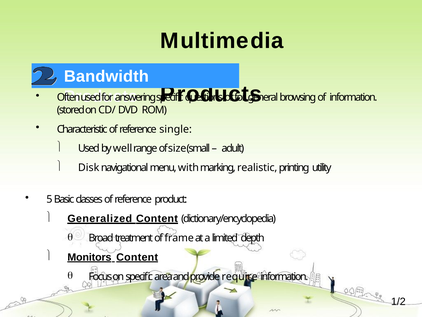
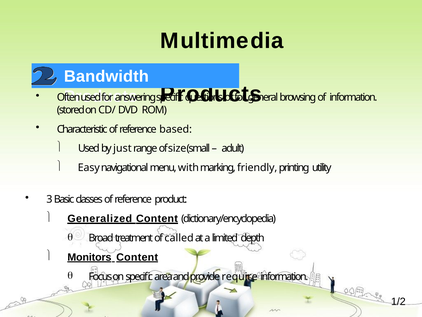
single: single -> based (176, 129)
well: well -> just (122, 148)
Disk: Disk -> Easy (89, 167)
realistic: realistic -> friendly (257, 167)
5: 5 -> 3 (49, 199)
frame: frame -> called (179, 238)
